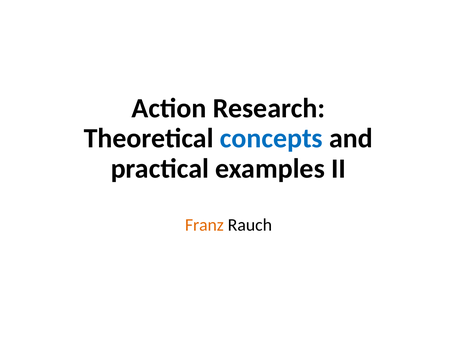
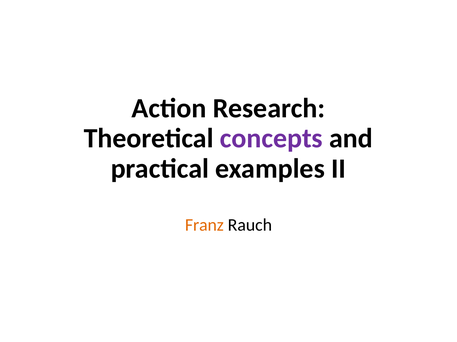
concepts colour: blue -> purple (271, 139)
